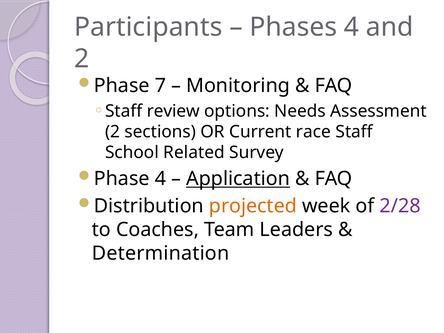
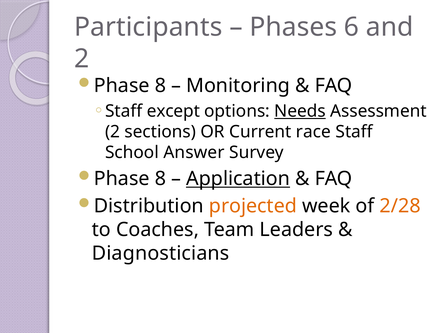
Phases 4: 4 -> 6 (352, 27)
7: 7 -> 8 (160, 86)
review: review -> except (173, 111)
Needs underline: none -> present (300, 111)
Related: Related -> Answer (194, 153)
4: 4 -> 8 (160, 179)
2/28 colour: purple -> orange (400, 206)
Determination: Determination -> Diagnosticians (161, 253)
